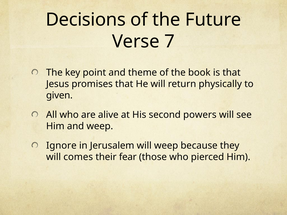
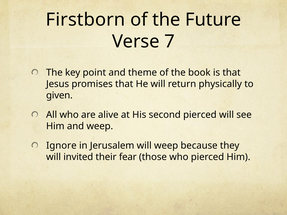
Decisions: Decisions -> Firstborn (86, 20)
second powers: powers -> pierced (200, 115)
comes: comes -> invited (78, 157)
